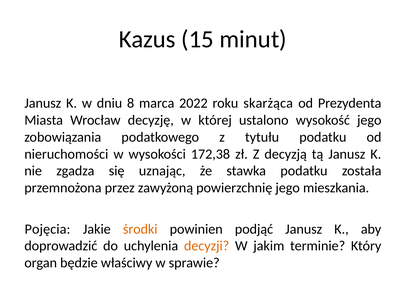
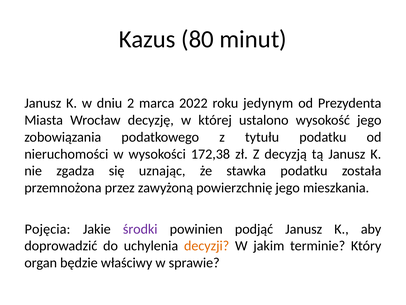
15: 15 -> 80 (198, 39)
8: 8 -> 2 (131, 103)
skarżąca: skarżąca -> jedynym (268, 103)
środki colour: orange -> purple (140, 229)
